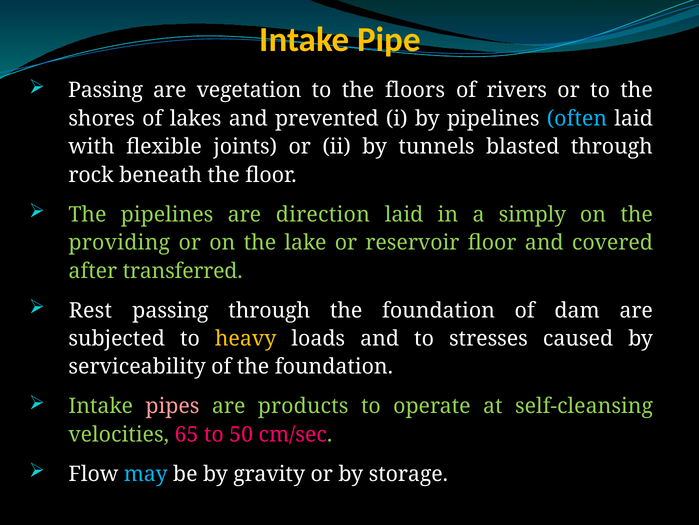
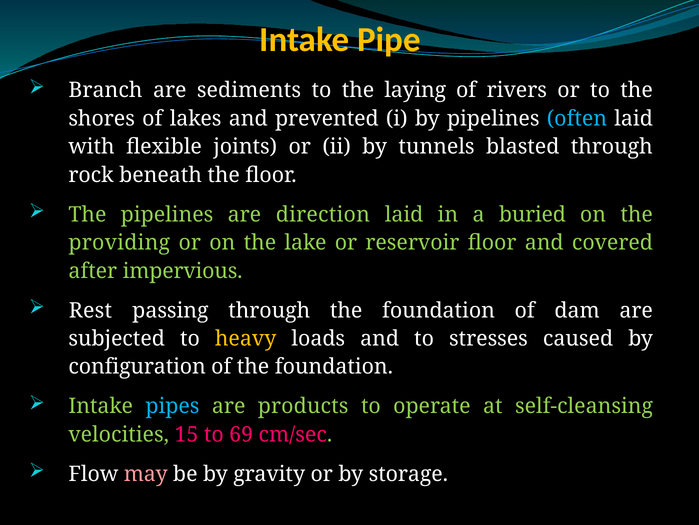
Passing: Passing -> Branch (105, 90)
vegetation: vegetation -> sediments (249, 90)
floors: floors -> laying (415, 90)
simply: simply -> buried (532, 214)
transferred: transferred -> impervious (183, 271)
serviceability: serviceability -> configuration (137, 366)
pipes colour: pink -> light blue (172, 406)
65: 65 -> 15 (187, 434)
50: 50 -> 69 (241, 434)
may colour: light blue -> pink (146, 474)
